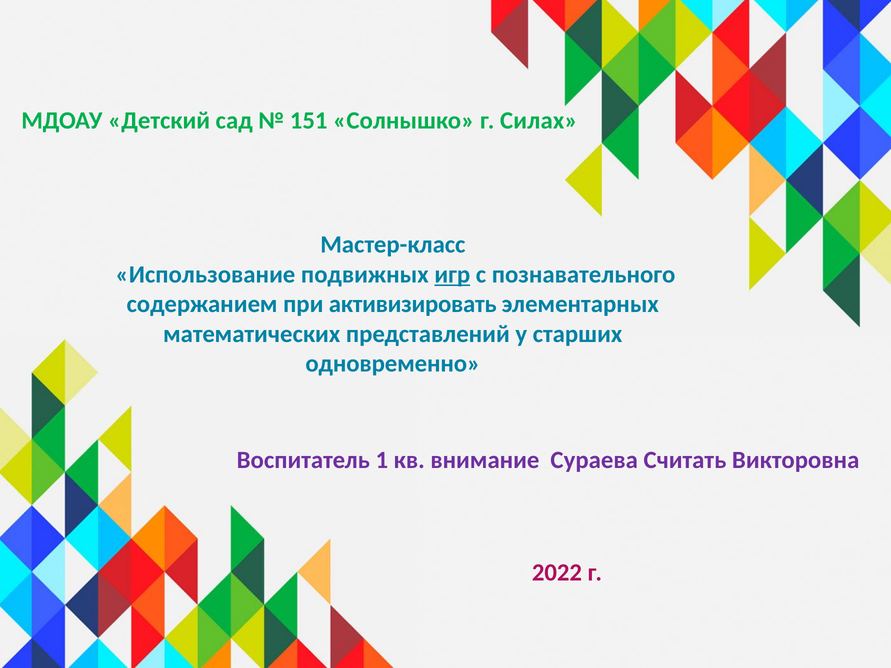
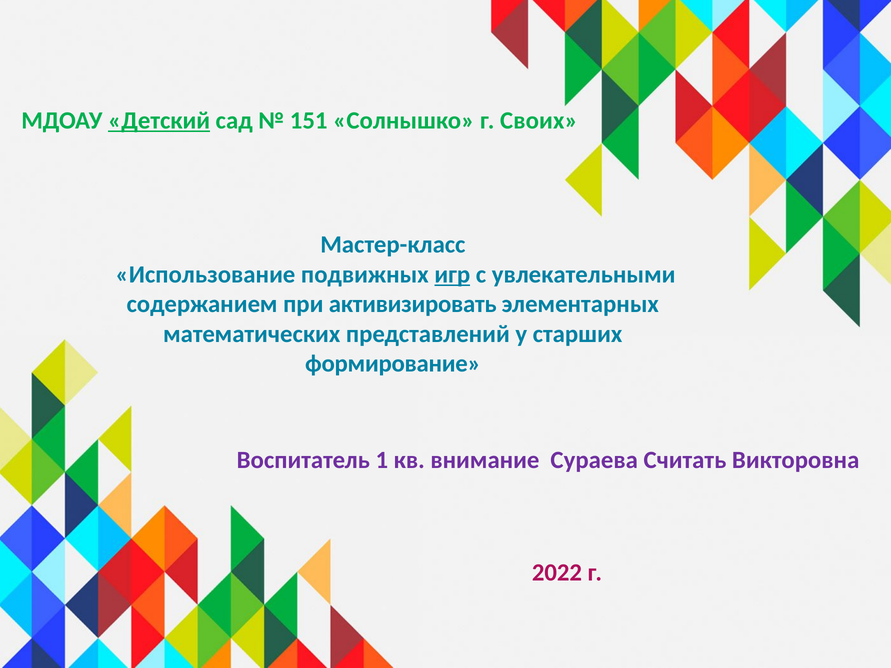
Детский underline: none -> present (159, 121)
Силах: Силах -> Своих (539, 121)
познавательного: познавательного -> увлекательными (584, 275)
одновременно: одновременно -> формирование (393, 364)
